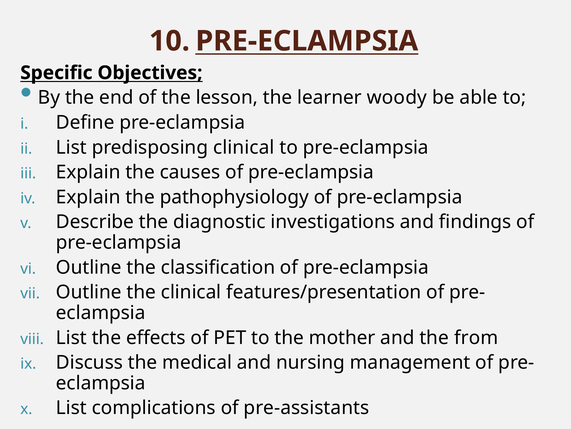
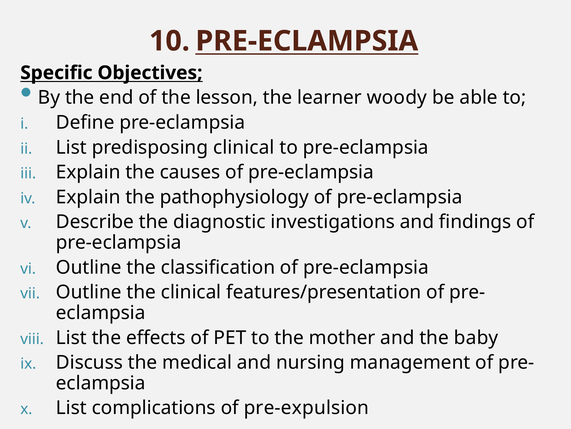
from: from -> baby (476, 337)
pre-assistants: pre-assistants -> pre-expulsion (306, 407)
